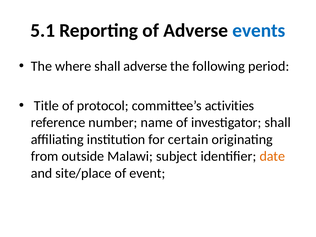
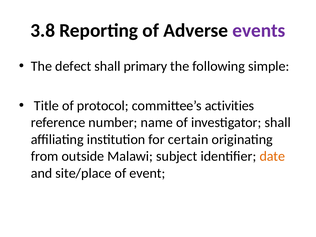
5.1: 5.1 -> 3.8 (43, 31)
events colour: blue -> purple (259, 31)
where: where -> defect (73, 66)
shall adverse: adverse -> primary (145, 66)
period: period -> simple (269, 66)
